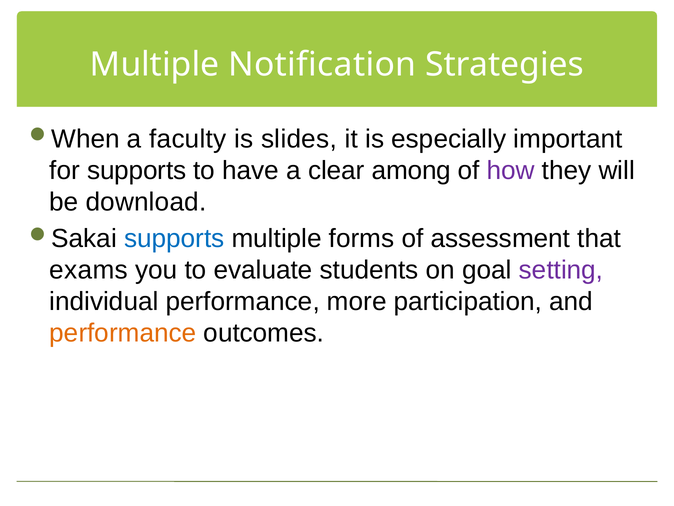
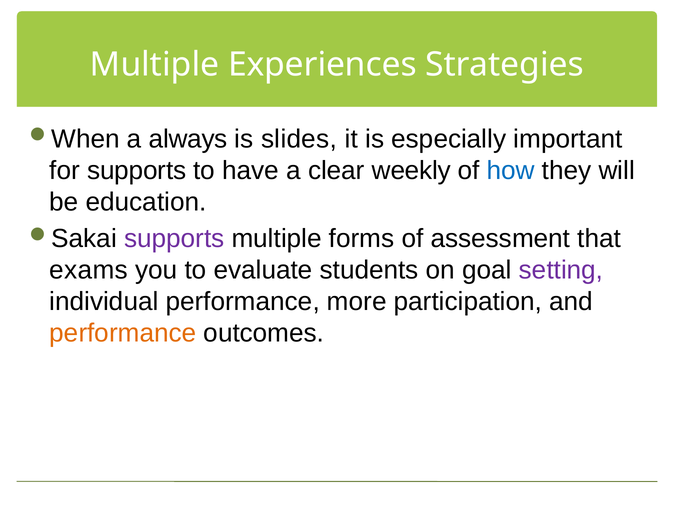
Notification: Notification -> Experiences (322, 65)
faculty: faculty -> always (188, 139)
among: among -> weekly (411, 170)
how colour: purple -> blue (511, 170)
download: download -> education (146, 202)
supports colour: blue -> purple (174, 239)
